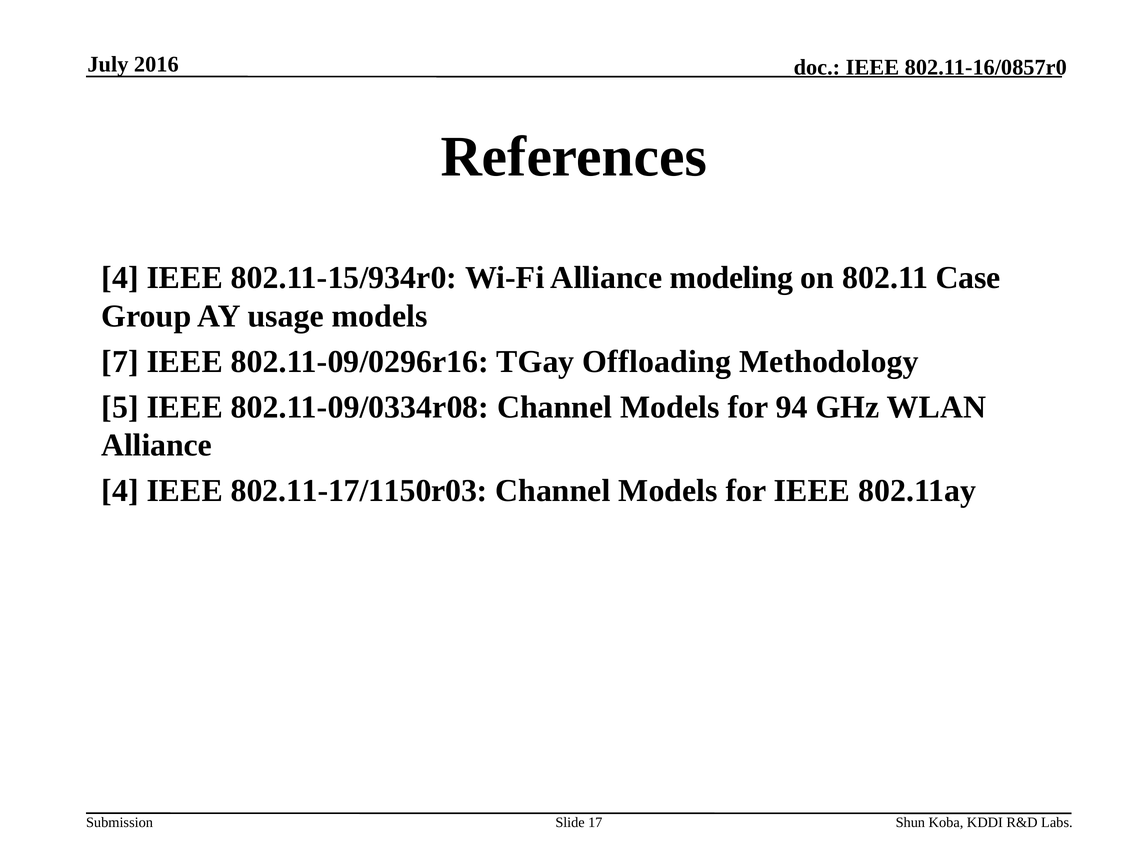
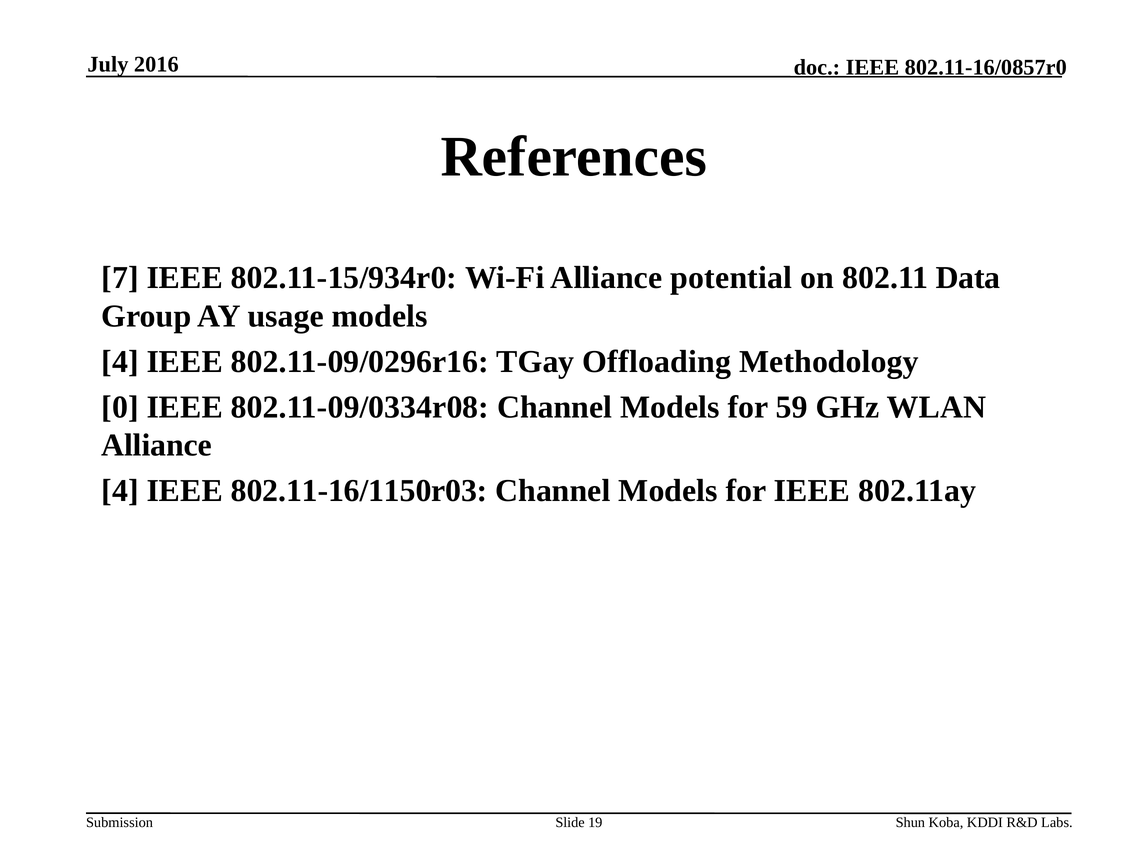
4: 4 -> 7 (120, 278)
modeling: modeling -> potential (731, 278)
Case: Case -> Data (968, 278)
7: 7 -> 4 (120, 362)
5: 5 -> 0 (120, 407)
94: 94 -> 59 (792, 407)
802.11-17/1150r03: 802.11-17/1150r03 -> 802.11-16/1150r03 (359, 491)
17: 17 -> 19 (595, 823)
